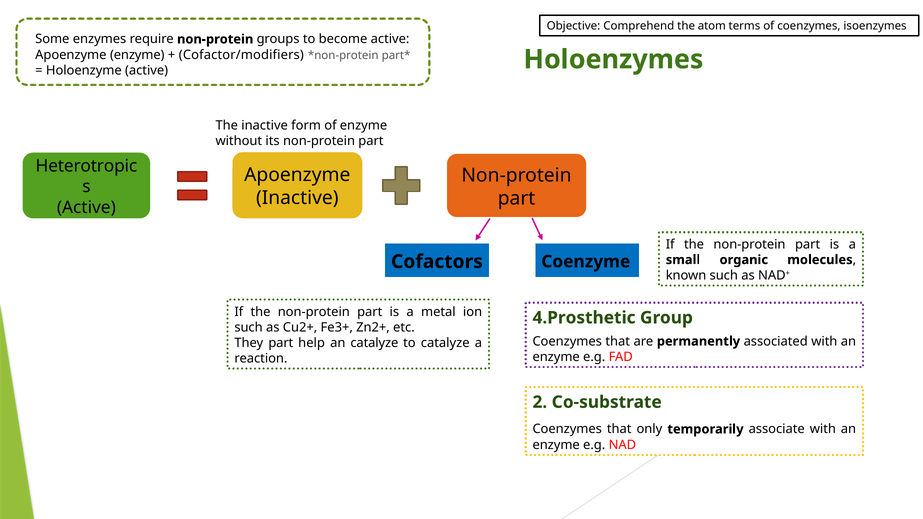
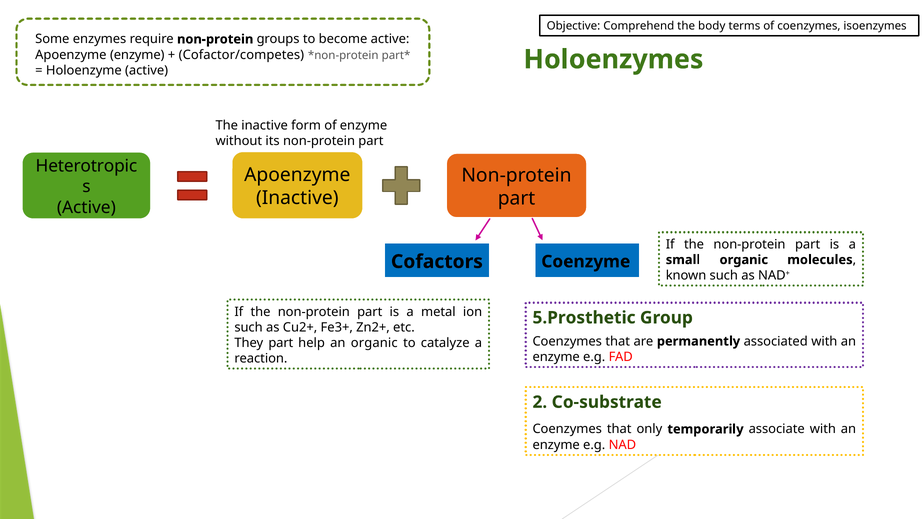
atom: atom -> body (712, 26)
Cofactor/modifiers: Cofactor/modifiers -> Cofactor/competes (241, 55)
4.Prosthetic: 4.Prosthetic -> 5.Prosthetic (584, 318)
an catalyze: catalyze -> organic (374, 343)
